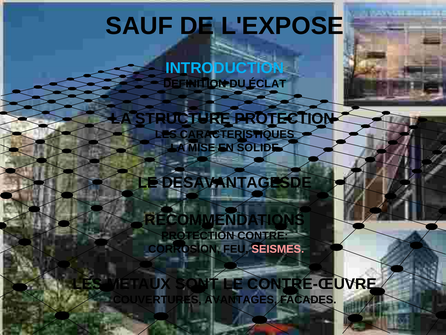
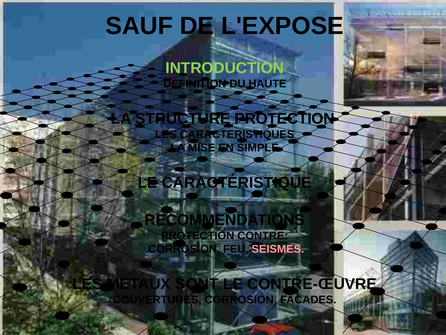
INTRODUCTION colour: light blue -> light green (225, 68)
ÉCLAT: ÉCLAT -> HAUTE (267, 84)
SOLIDE: SOLIDE -> SIMPLE (258, 148)
DESAVANTAGESDE: DESAVANTAGESDE -> CARACTÉRISTIQUE (237, 183)
COUVERTURES AVANTAGES: AVANTAGES -> CORROSION (241, 299)
